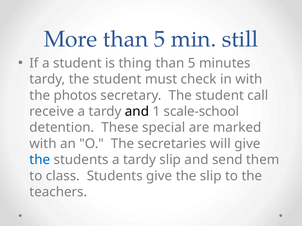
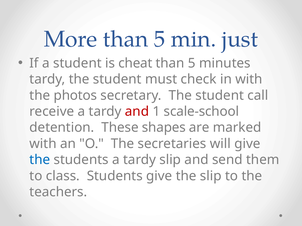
still: still -> just (240, 39)
thing: thing -> cheat (135, 63)
and colour: black -> red (137, 112)
special: special -> shapes (164, 128)
